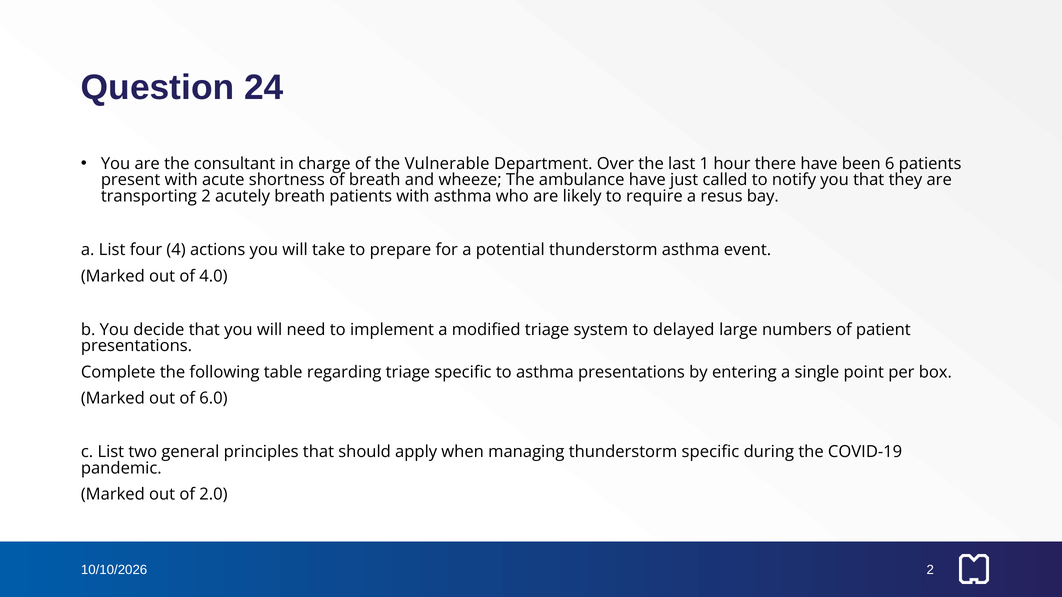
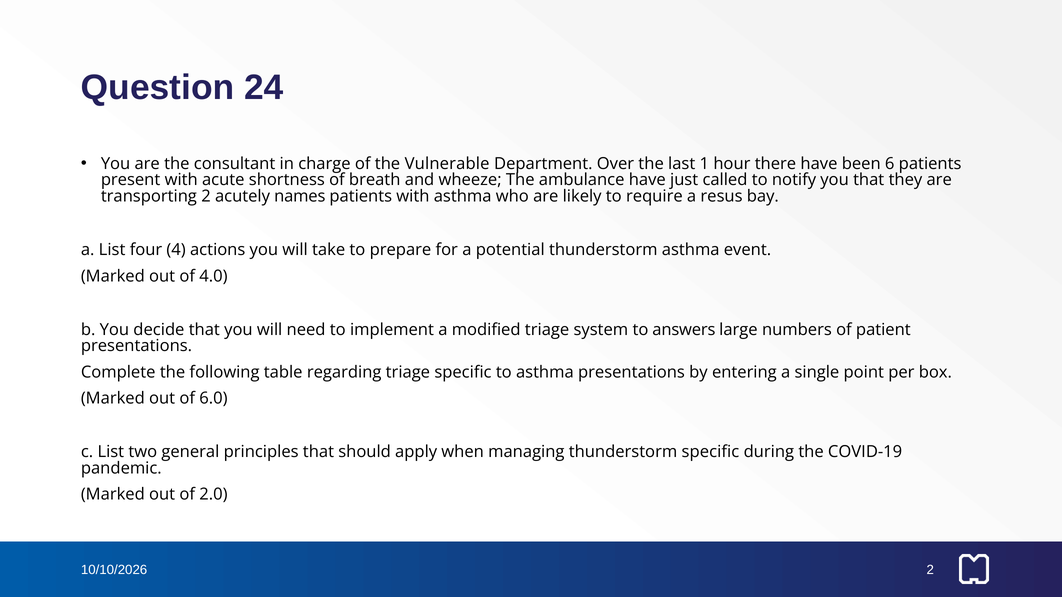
acutely breath: breath -> names (300, 196)
delayed: delayed -> answers (684, 330)
